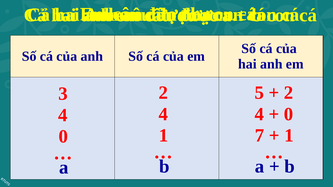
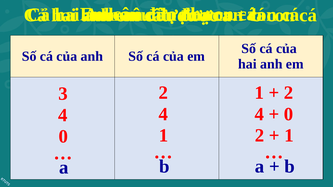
2 5: 5 -> 1 (259, 93)
1 7: 7 -> 2 (260, 136)
